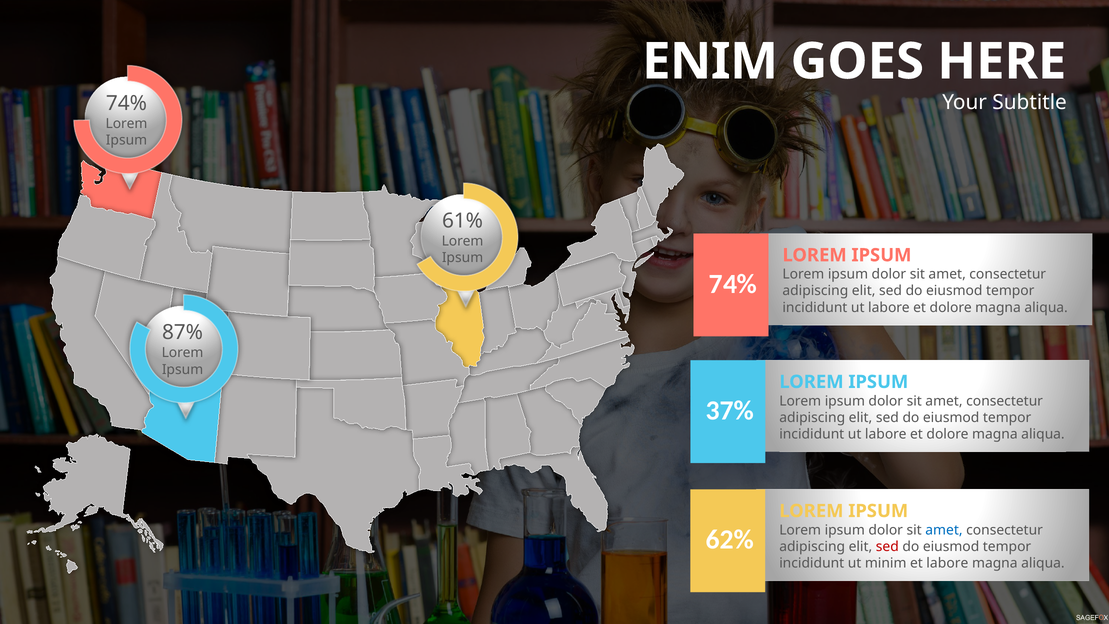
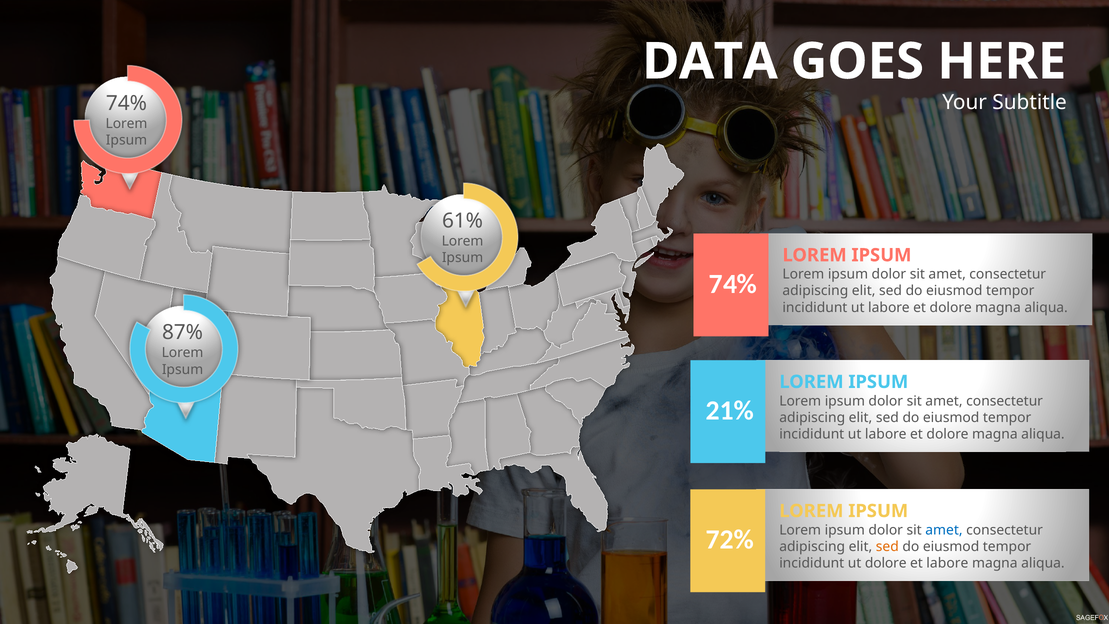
ENIM: ENIM -> DATA (710, 62)
37%: 37% -> 21% (730, 411)
62%: 62% -> 72% (730, 540)
sed colour: red -> orange (887, 547)
ut minim: minim -> dolore (886, 563)
